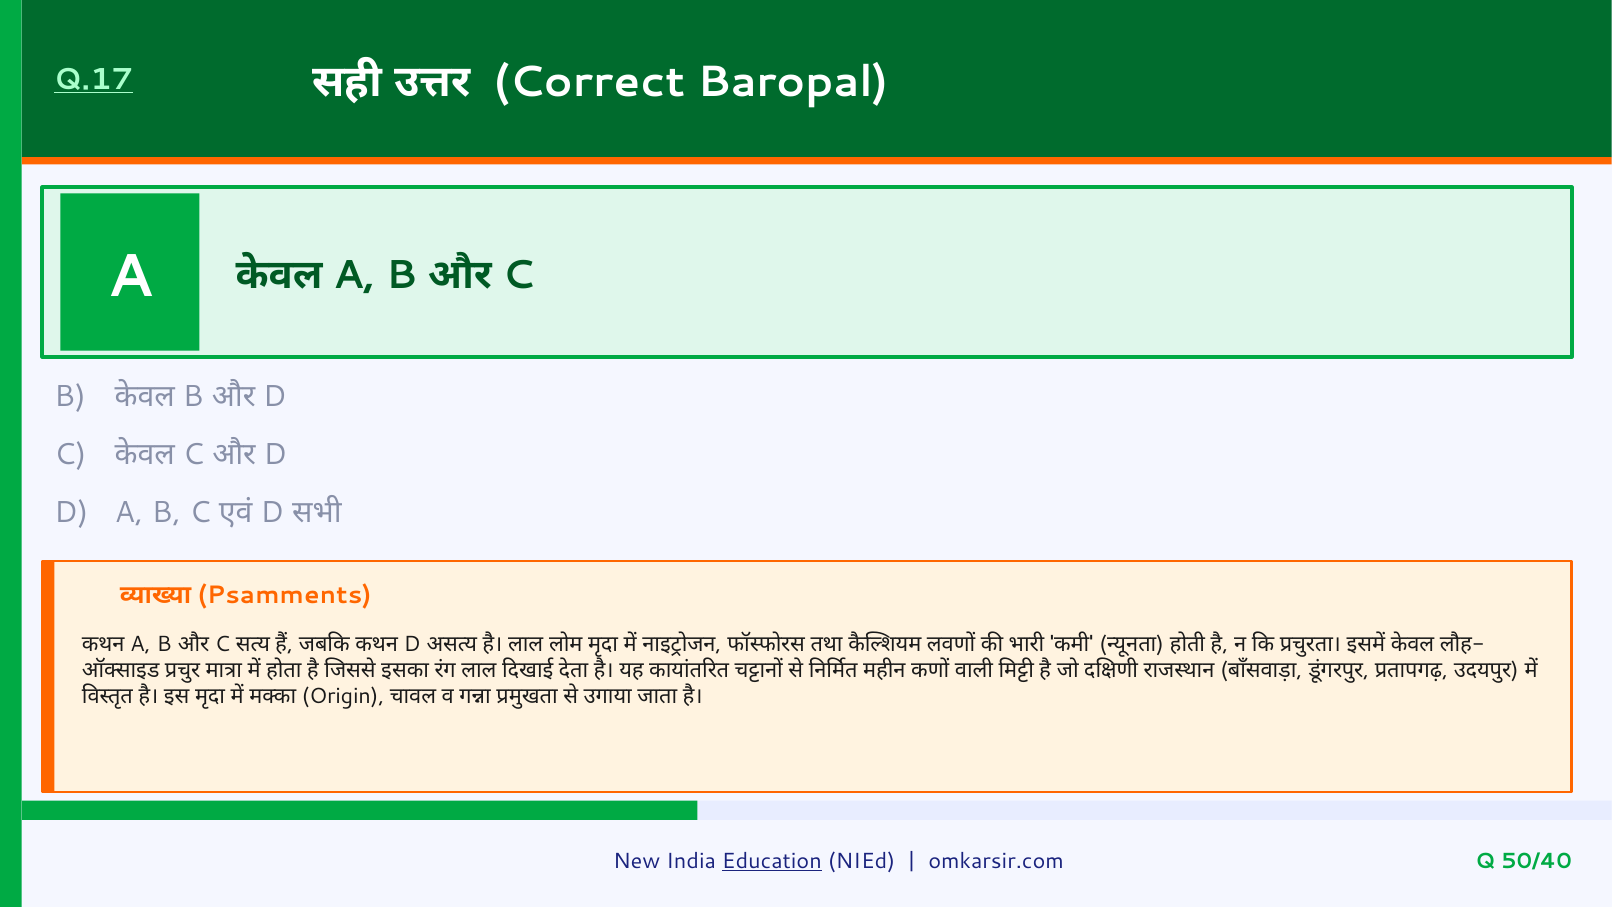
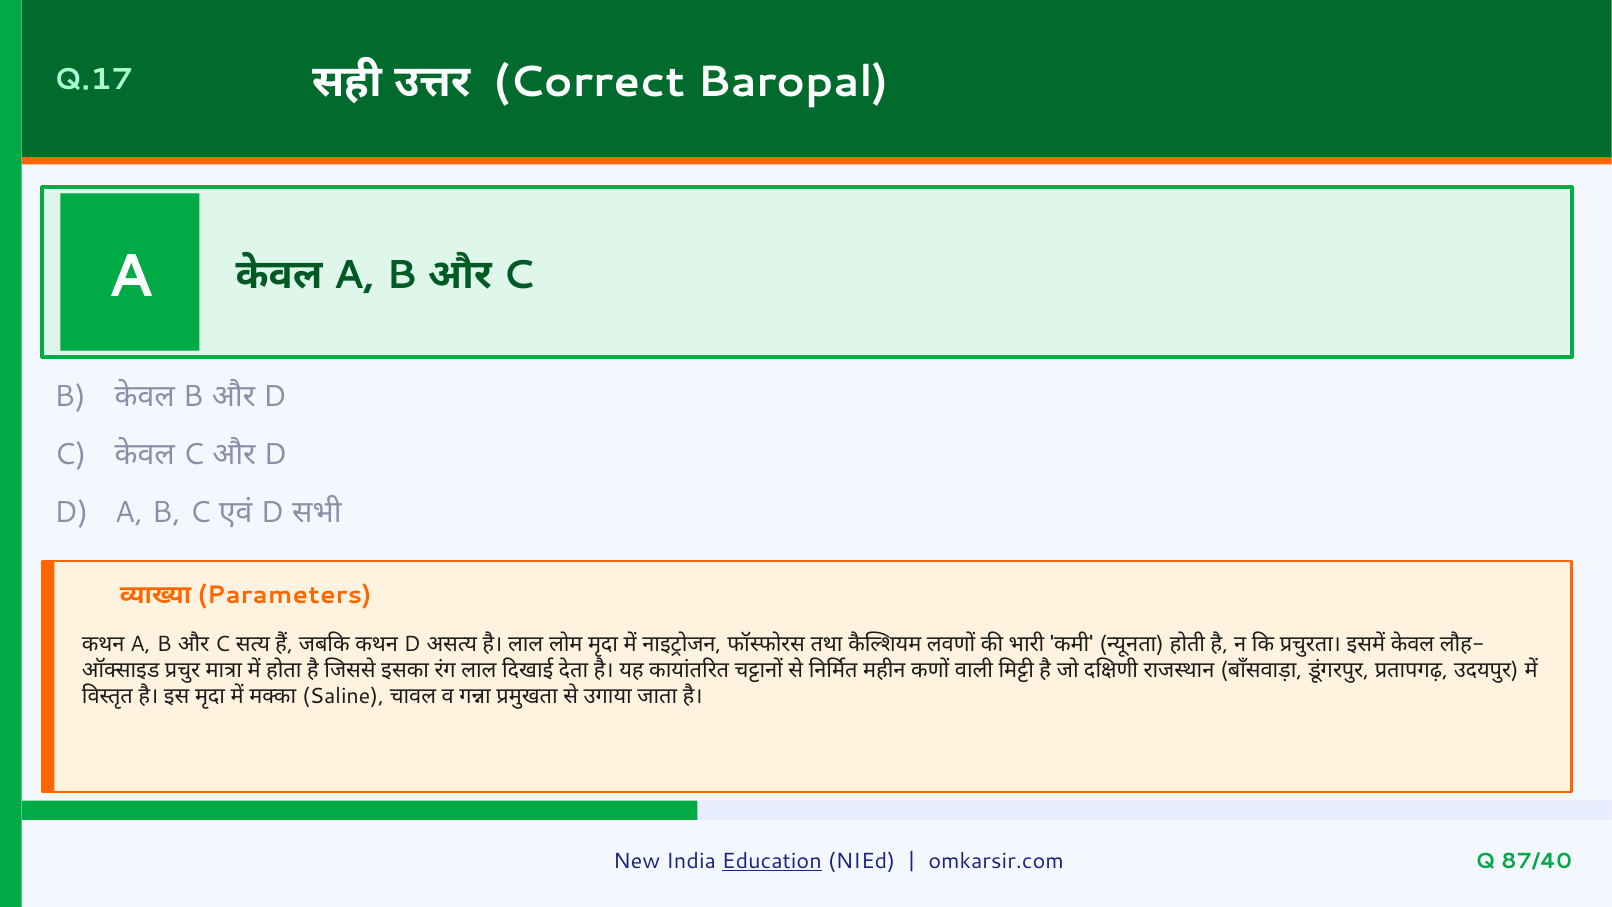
Q.17 underline: present -> none (94, 79)
Psamments: Psamments -> Parameters (285, 595)
Origin: Origin -> Saline (343, 696)
50/40: 50/40 -> 87/40 (1537, 861)
